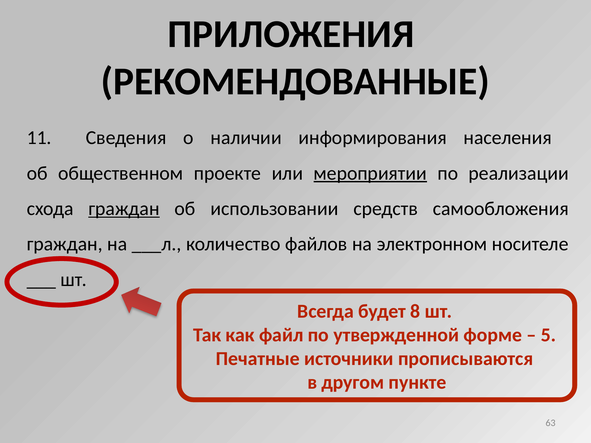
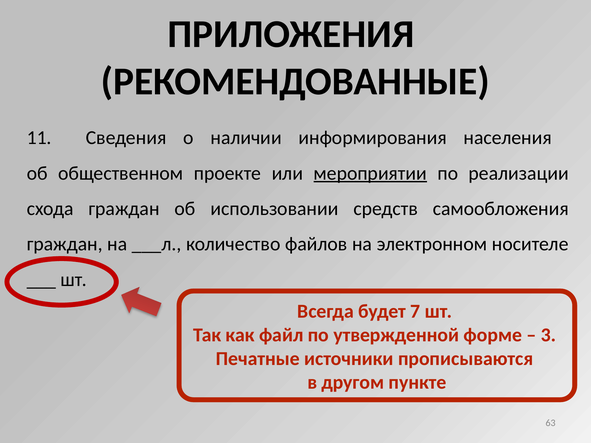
граждан underline: present -> none (124, 209)
8: 8 -> 7 (415, 311)
5: 5 -> 3 (548, 335)
